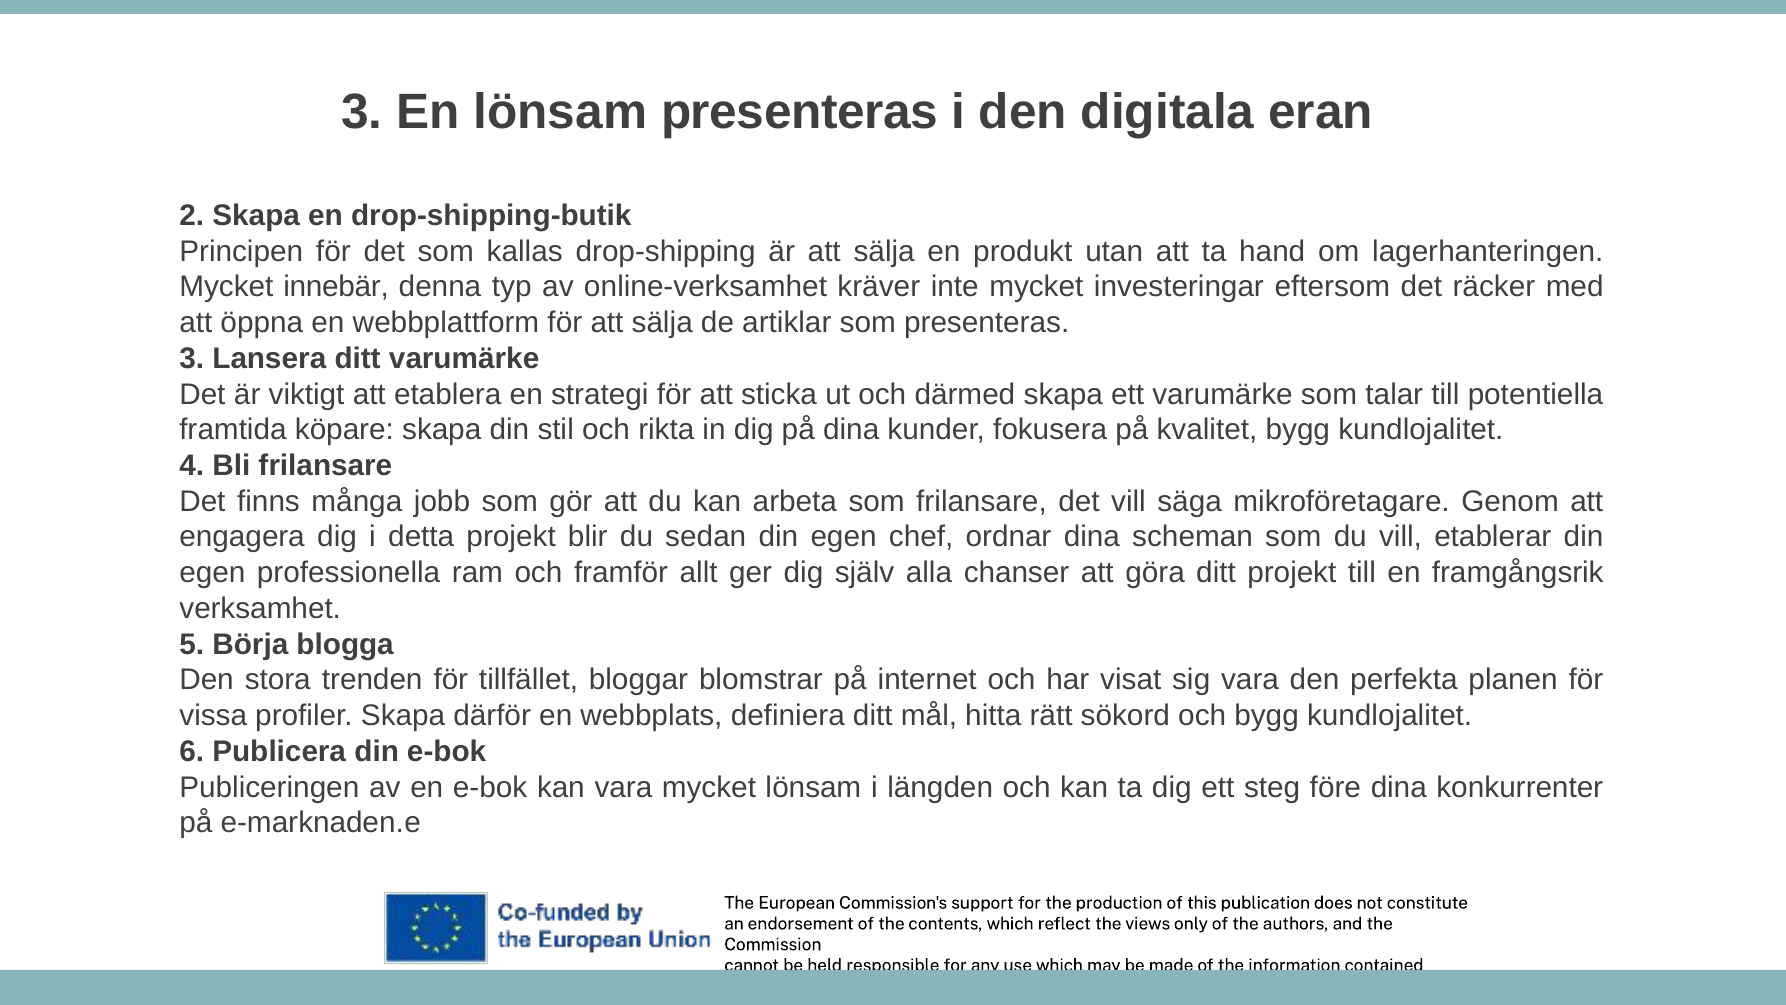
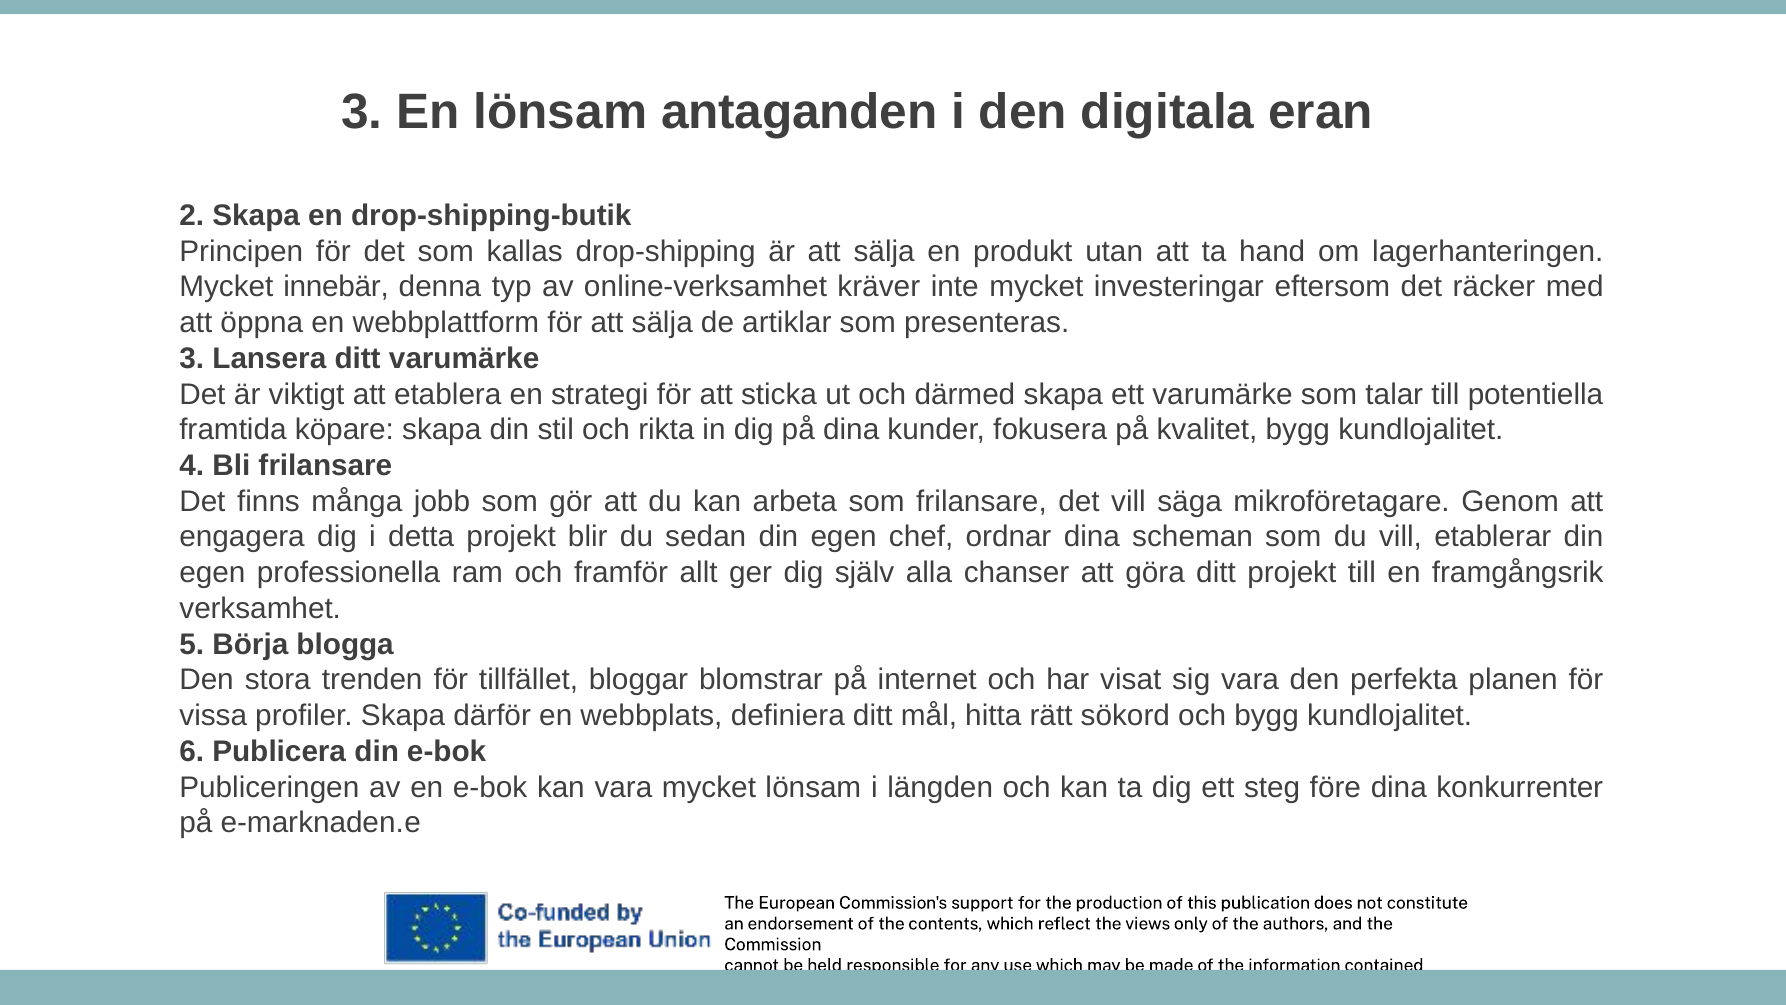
lönsam presenteras: presenteras -> antaganden (799, 112)
